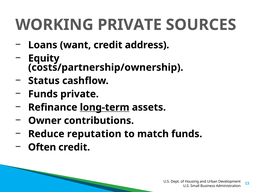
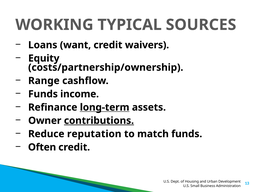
WORKING PRIVATE: PRIVATE -> TYPICAL (130, 25)
address: address -> waivers (147, 45)
Status: Status -> Range (44, 81)
Funds private: private -> income (80, 94)
contributions underline: none -> present (99, 121)
